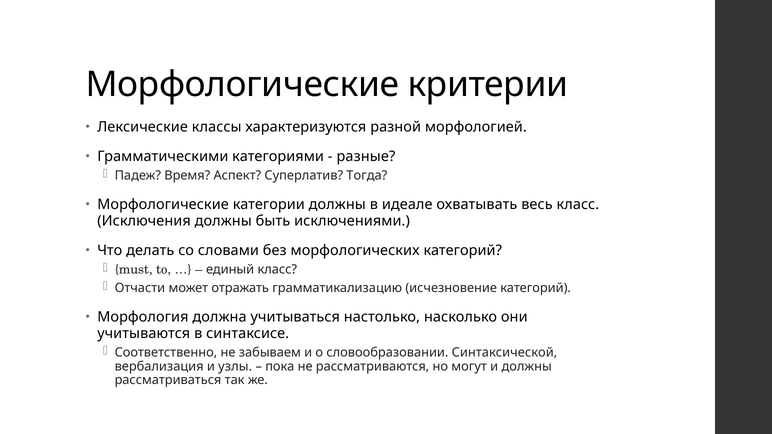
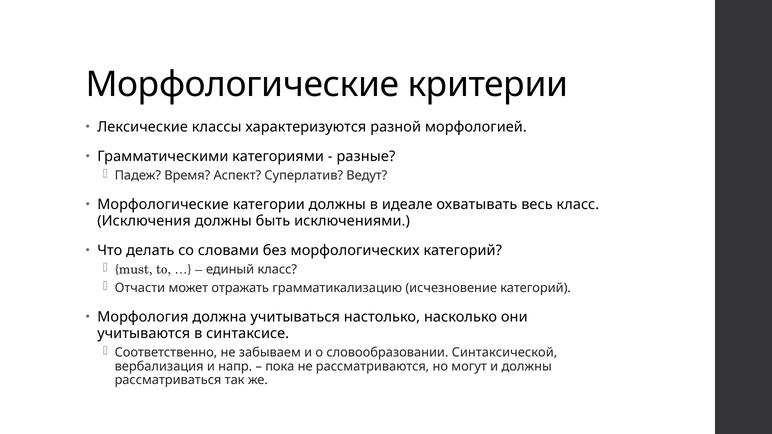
Тогда: Тогда -> Ведут (367, 175)
узлы: узлы -> напр (235, 367)
